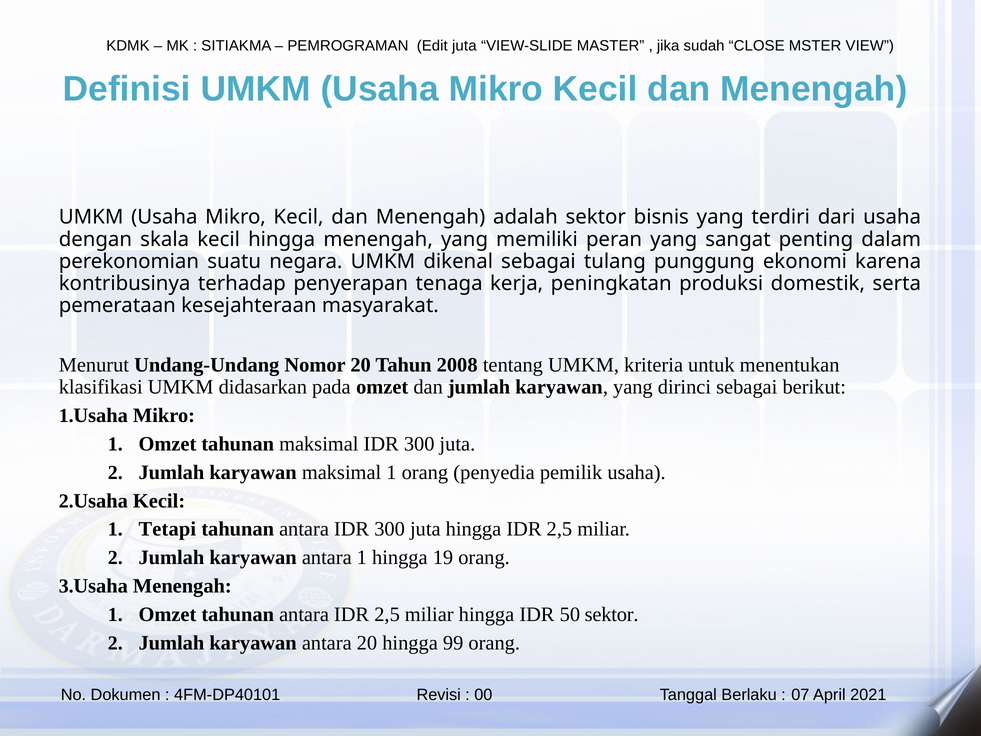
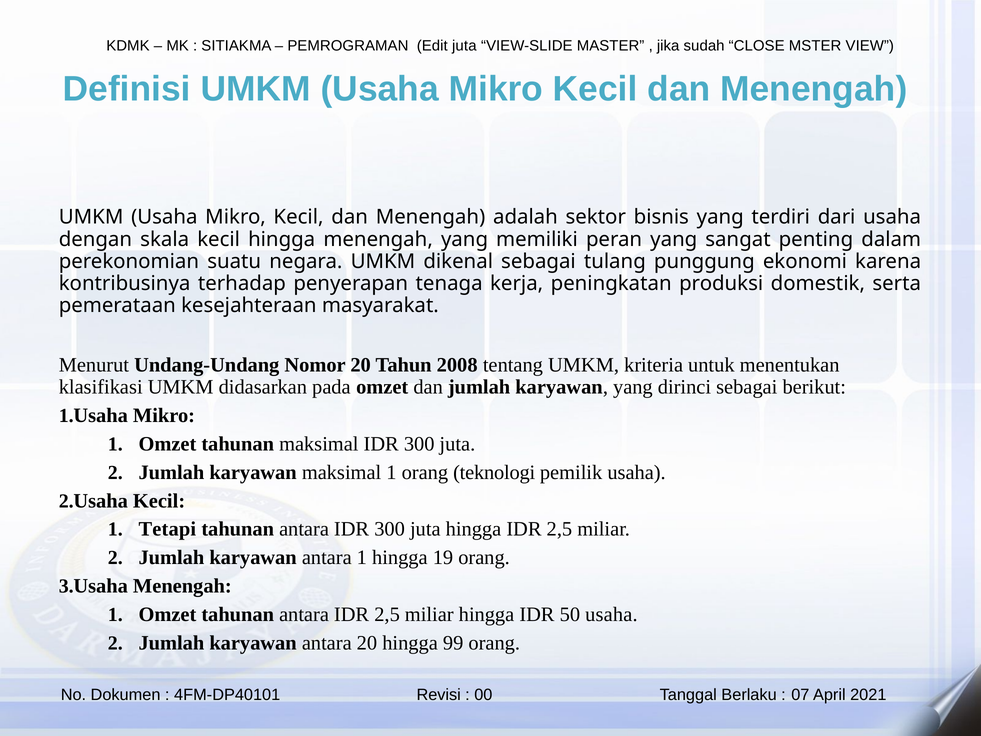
penyedia: penyedia -> teknologi (494, 472)
50 sektor: sektor -> usaha (611, 614)
